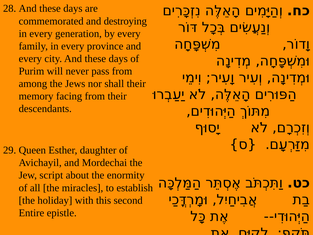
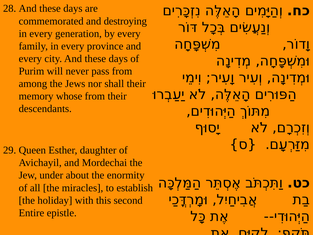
facing: facing -> whose (69, 96)
script: script -> under (51, 175)
